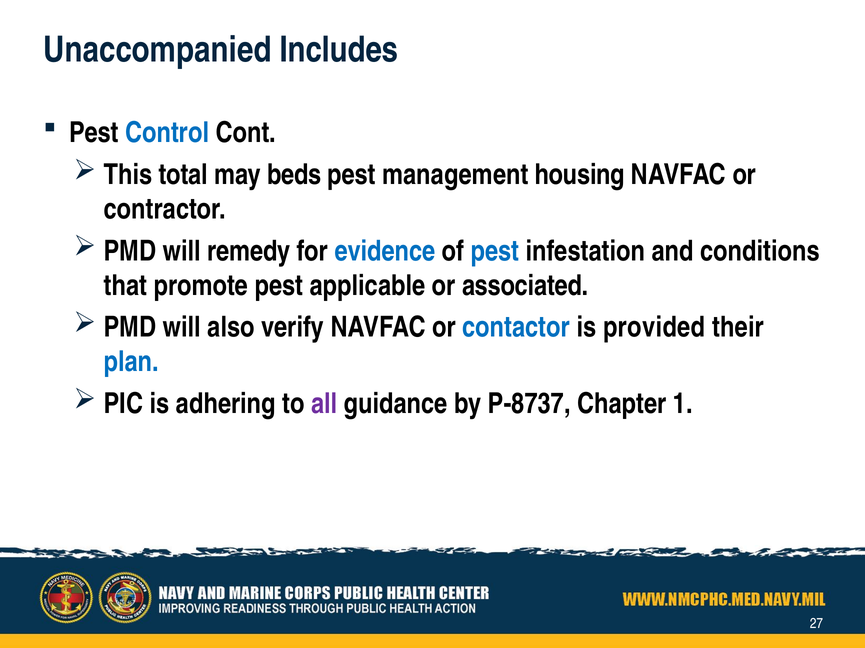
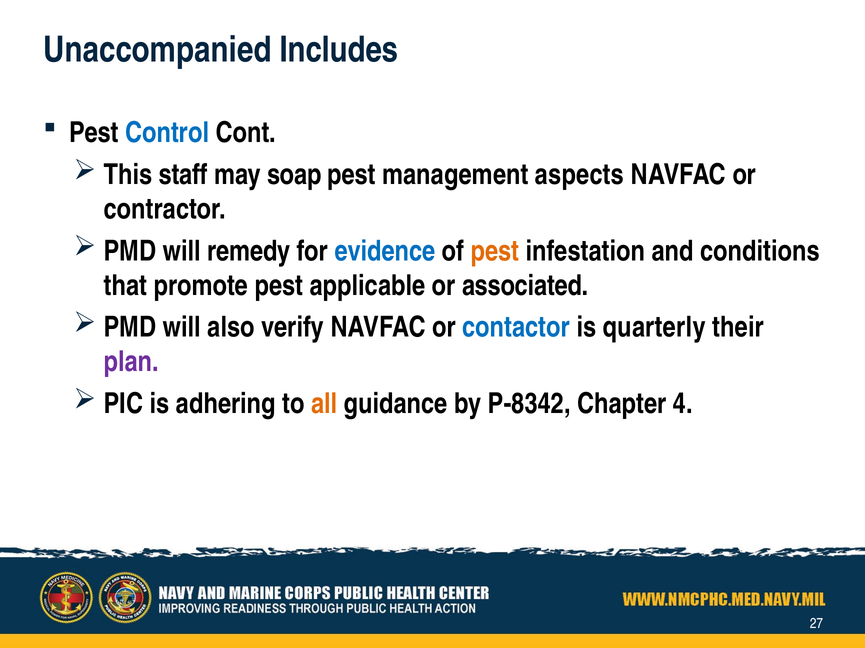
total: total -> staff (183, 175)
beds: beds -> soap (294, 175)
housing: housing -> aspects (580, 175)
pest colour: blue -> orange (495, 251)
provided: provided -> quarterly (654, 328)
plan colour: blue -> purple (131, 362)
all colour: purple -> orange (324, 404)
P-8737: P-8737 -> P-8342 (529, 404)
1: 1 -> 4 (683, 404)
